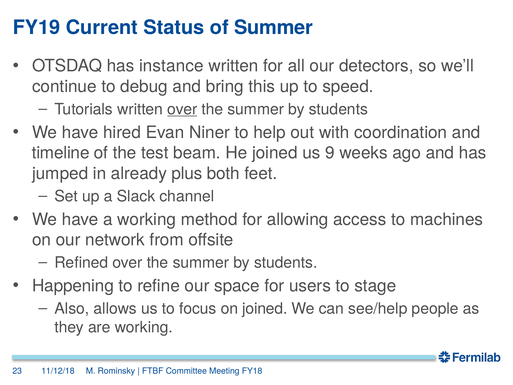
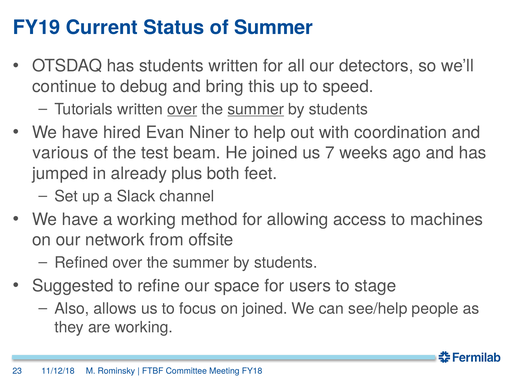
has instance: instance -> students (171, 66)
summer underline: none -> present (256, 109)
timeline: timeline -> various (60, 153)
9: 9 -> 7 (330, 153)
Happening: Happening -> Suggested (73, 286)
